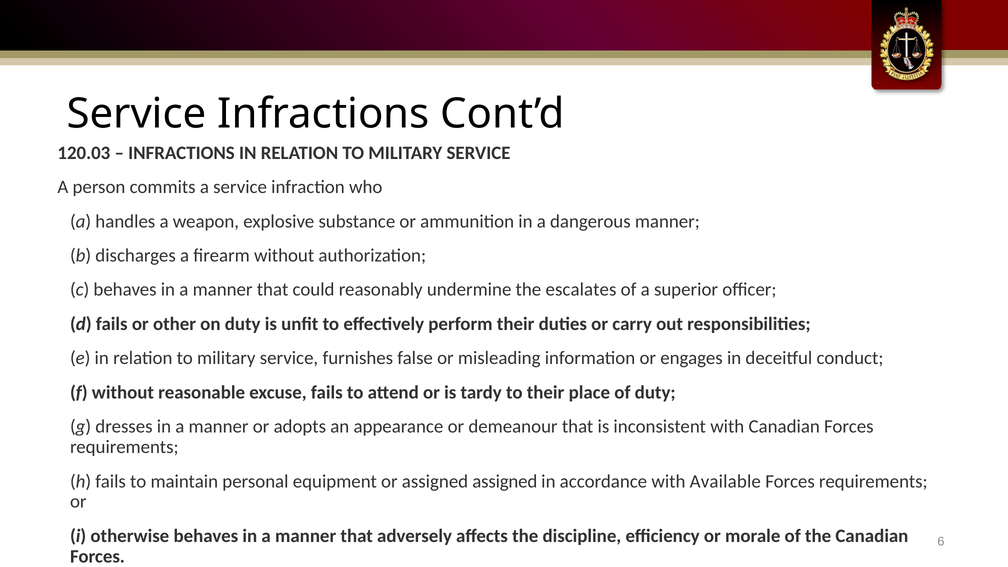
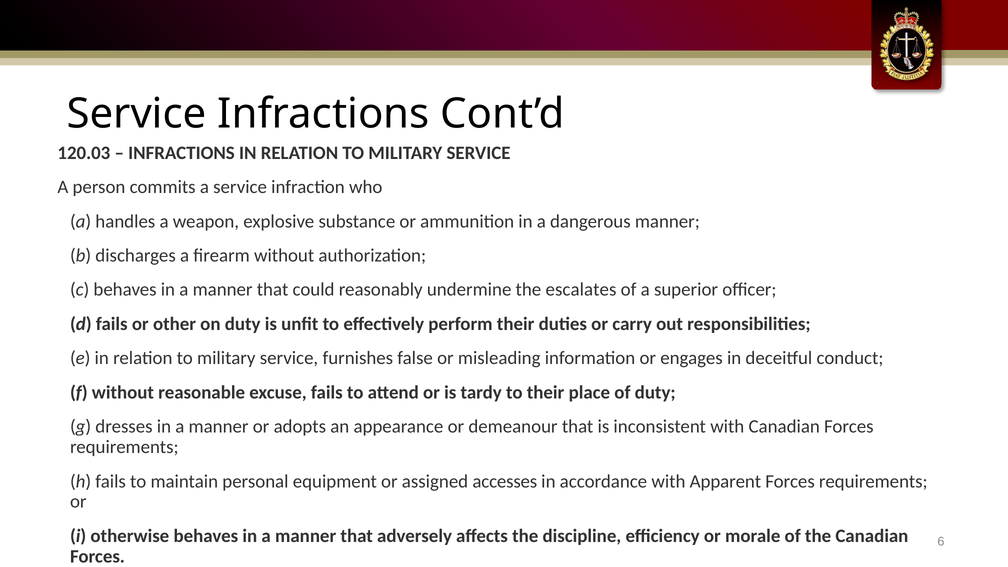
assigned assigned: assigned -> accesses (505, 481)
Available: Available -> Apparent (725, 481)
